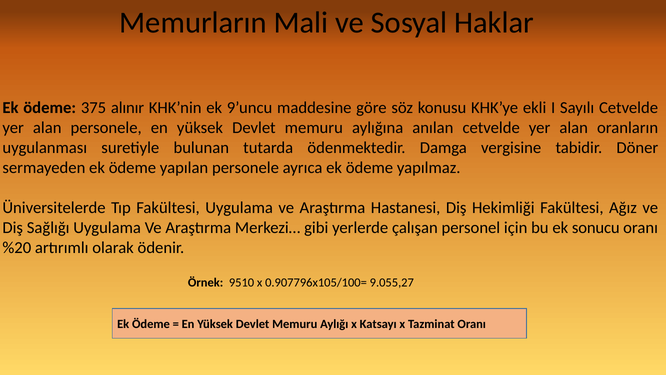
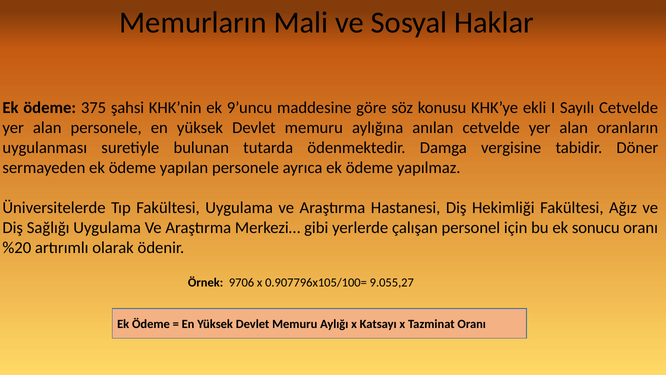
alınır: alınır -> şahsi (128, 108)
9510: 9510 -> 9706 (242, 282)
